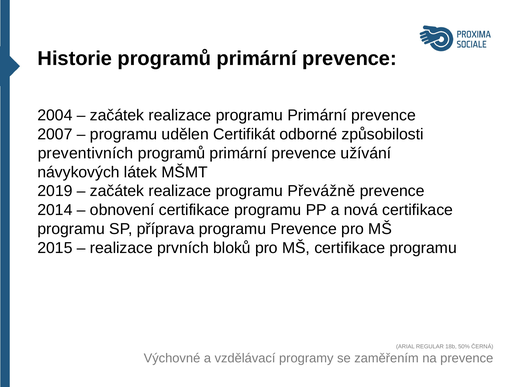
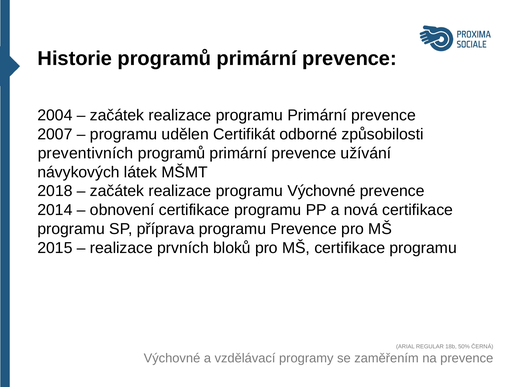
2019: 2019 -> 2018 (55, 191)
programu Převážně: Převážně -> Výchovné (322, 191)
